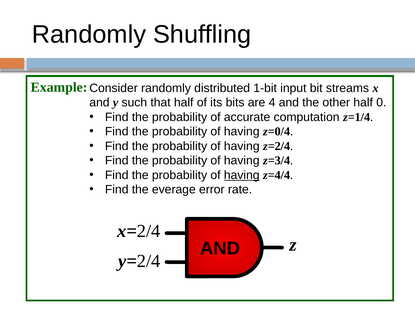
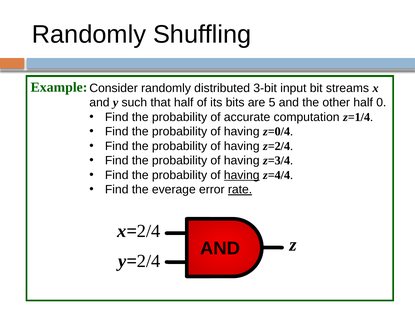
1-bit: 1-bit -> 3-bit (265, 88)
4: 4 -> 5 (272, 103)
rate underline: none -> present (240, 190)
